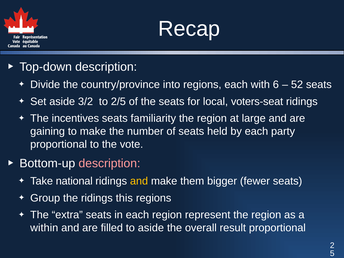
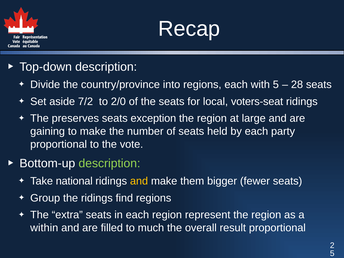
with 6: 6 -> 5 (276, 85)
52: 52 -> 28 (297, 85)
3/2: 3/2 -> 7/2 (86, 101)
2/5: 2/5 -> 2/0 (118, 101)
incentives: incentives -> preserves (75, 118)
familiarity: familiarity -> exception (153, 118)
description colour: pink -> light green (109, 163)
this: this -> find (124, 198)
to aside: aside -> much (151, 228)
